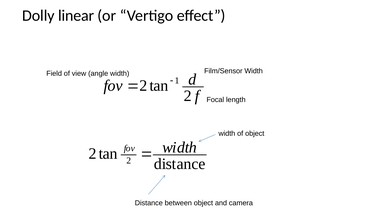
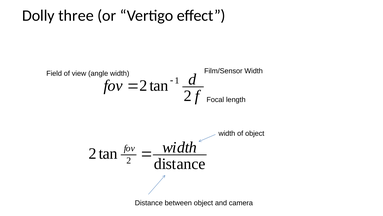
linear: linear -> three (76, 15)
